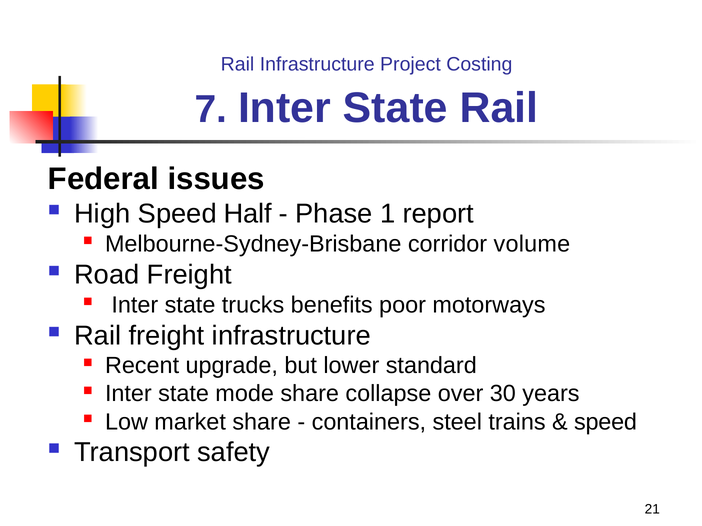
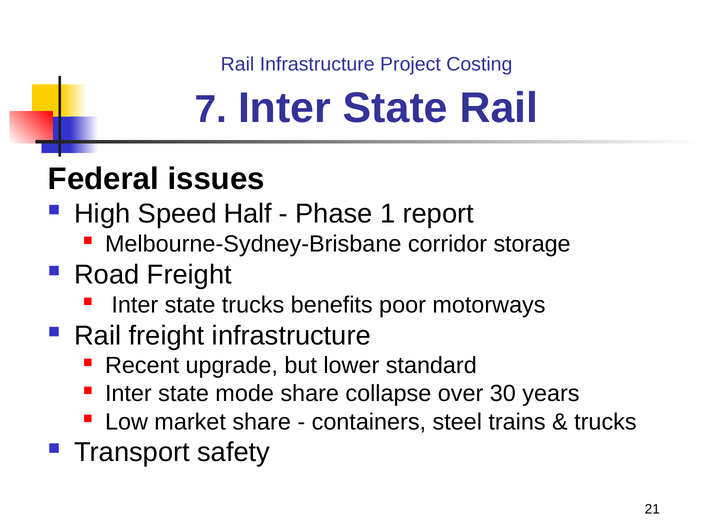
volume: volume -> storage (532, 244)
speed: speed -> trucks (605, 422)
